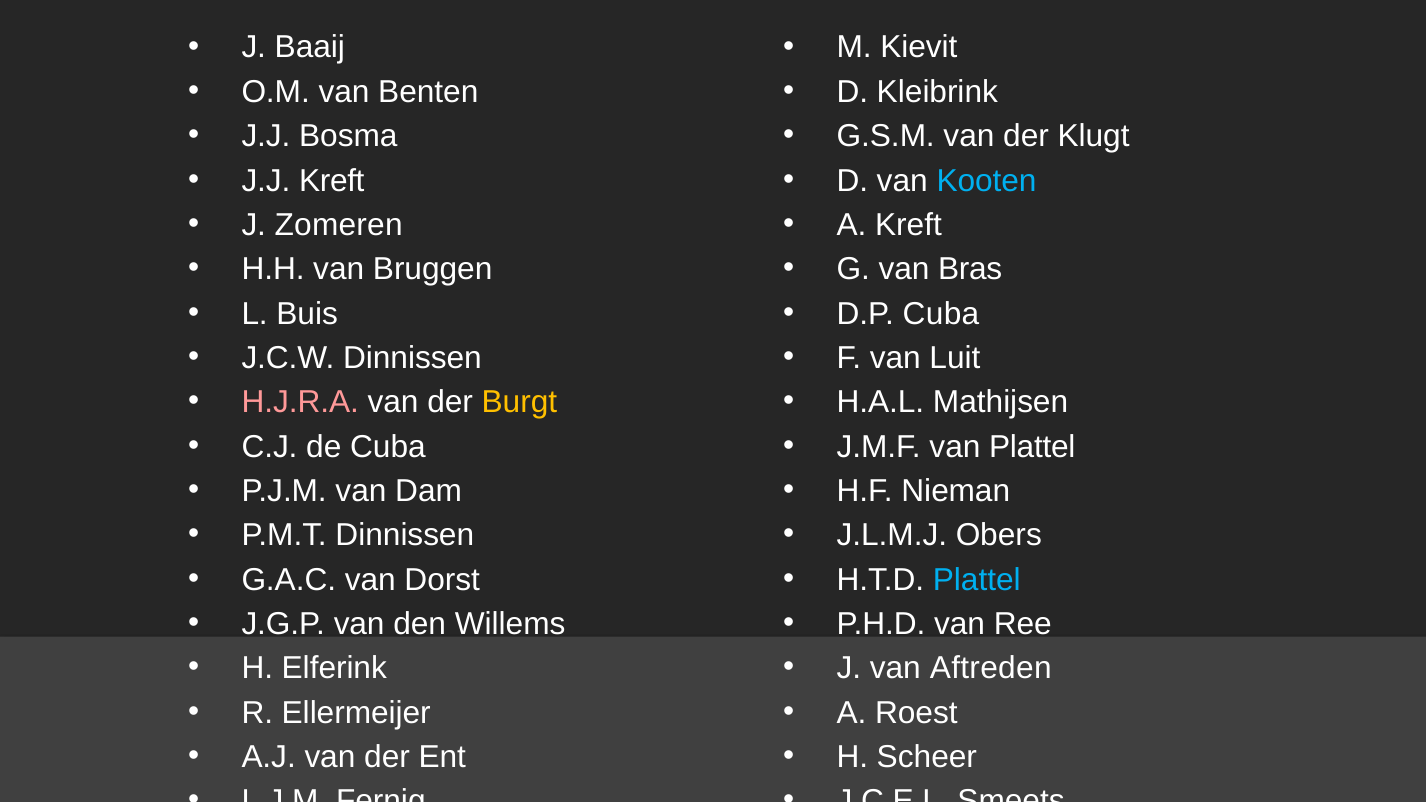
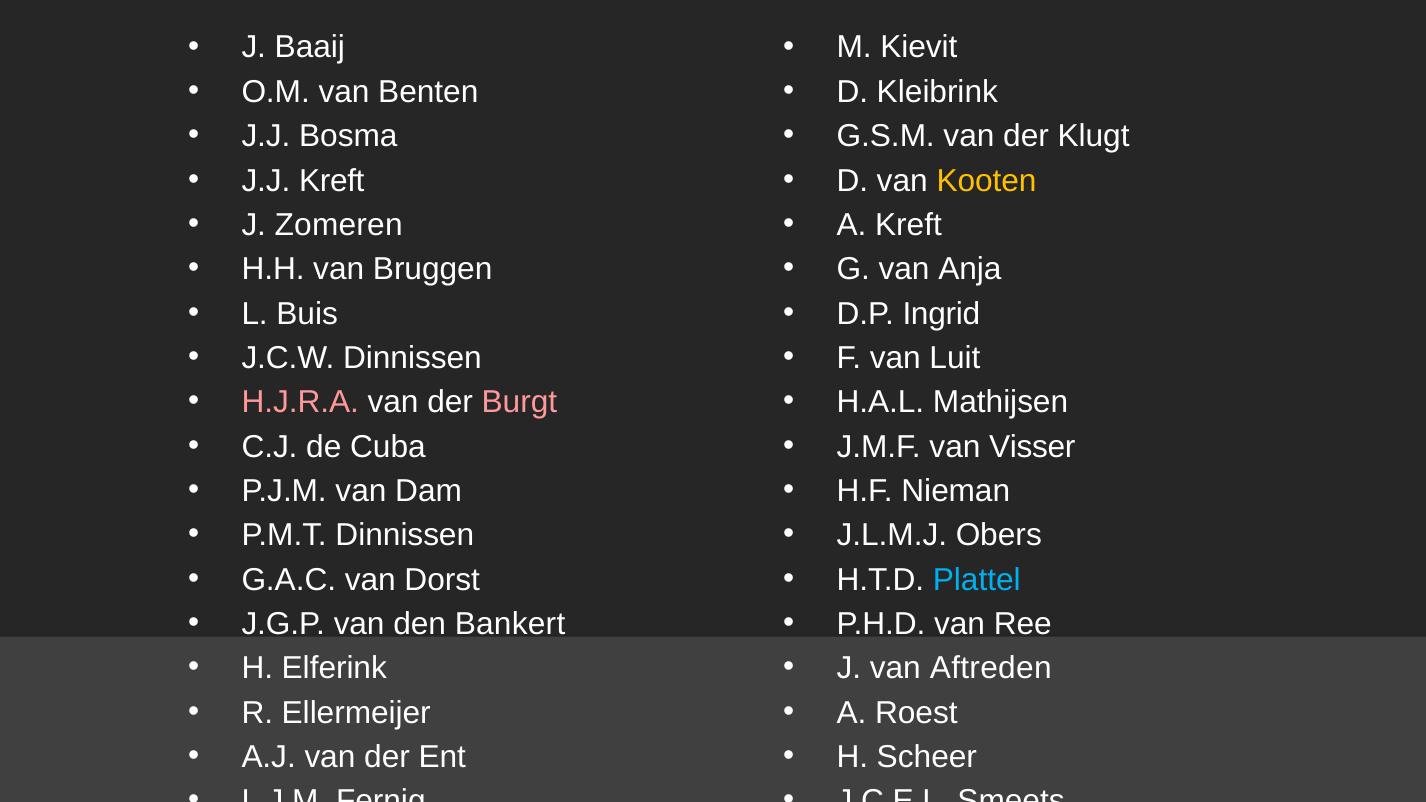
Kooten colour: light blue -> yellow (987, 181)
Bras: Bras -> Anja (970, 269)
D.P Cuba: Cuba -> Ingrid (941, 314)
Burgt colour: yellow -> pink (519, 402)
van Plattel: Plattel -> Visser (1032, 447)
den Willems: Willems -> Bankert (510, 624)
